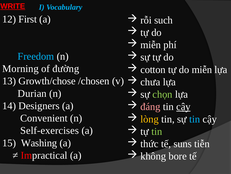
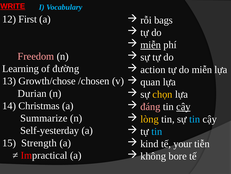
such: such -> bags (164, 20)
miễn underline: none -> present (151, 45)
Freedom colour: light blue -> pink (36, 56)
Morning: Morning -> Learning (21, 68)
cotton: cotton -> action (153, 69)
chưa: chưa -> quan (150, 82)
chọn colour: light green -> yellow (162, 94)
Designers: Designers -> Christmas (39, 105)
Convenient: Convenient -> Summarize (44, 118)
Self-exercises: Self-exercises -> Self-yesterday (50, 130)
tin colour: light green -> light blue (157, 131)
Washing: Washing -> Strength (39, 142)
thức: thức -> kind (149, 143)
suns: suns -> your (183, 143)
